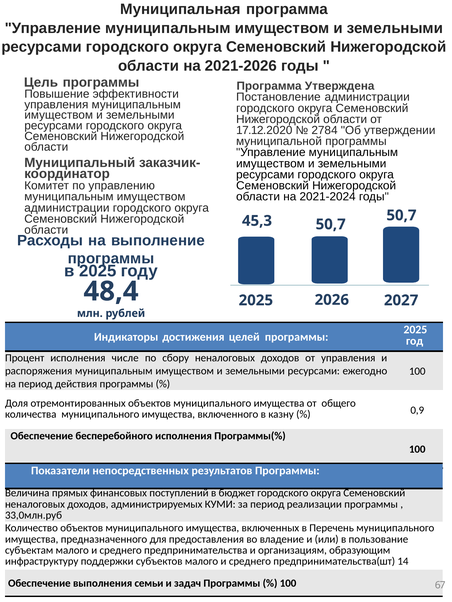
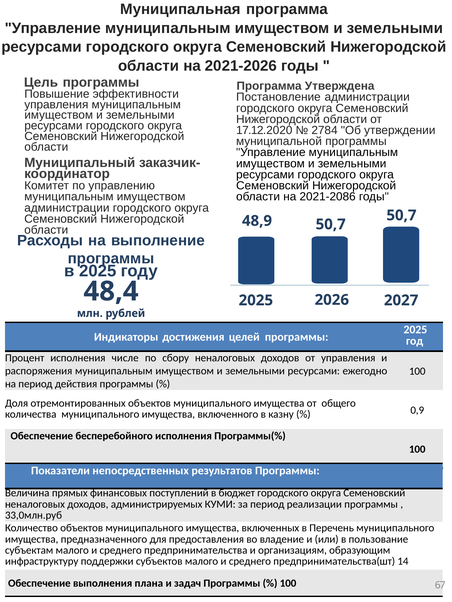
2021-2024: 2021-2024 -> 2021-2086 (328, 197)
45,3: 45,3 -> 48,9 (257, 221)
семьи: семьи -> плана (149, 584)
